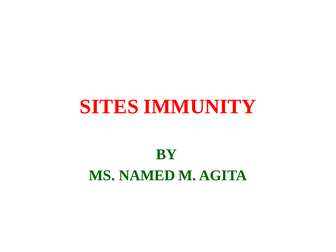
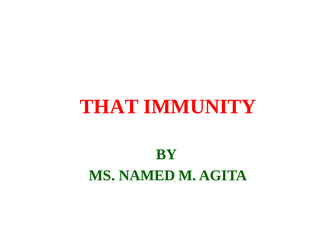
SITES: SITES -> THAT (109, 107)
